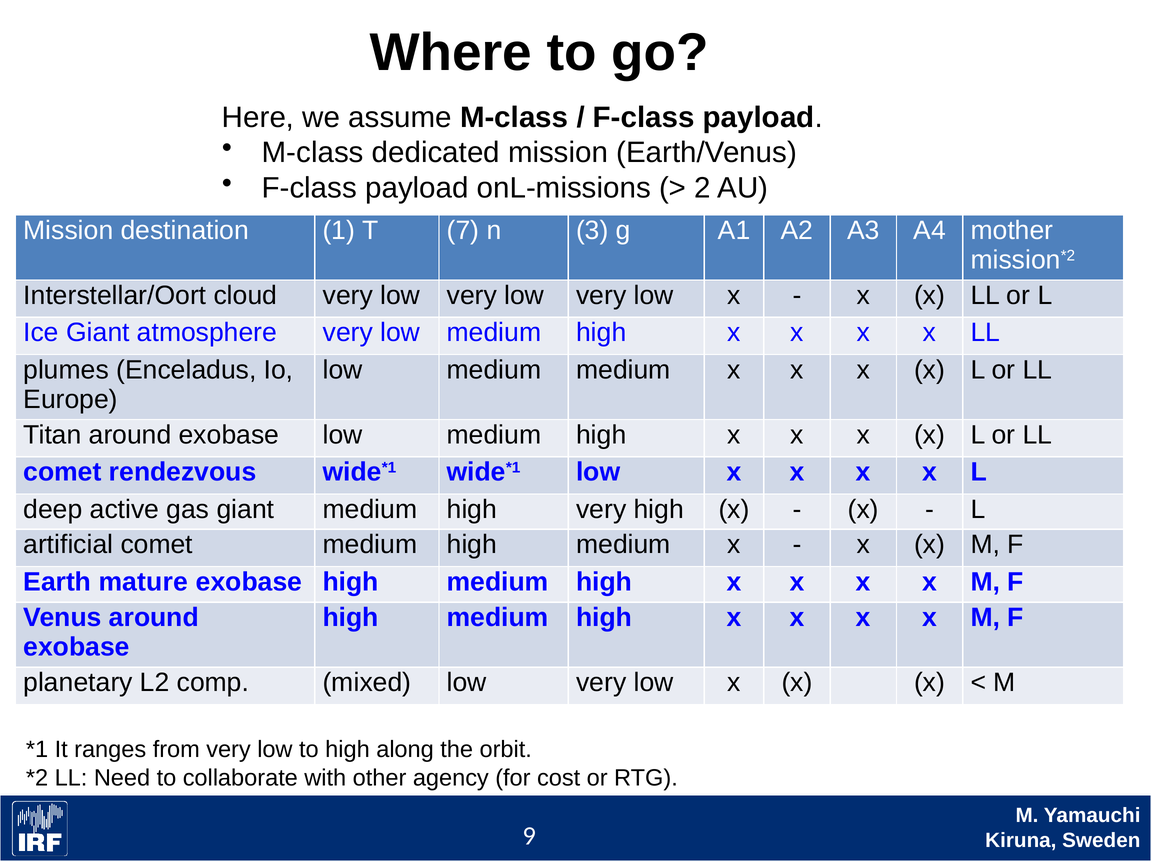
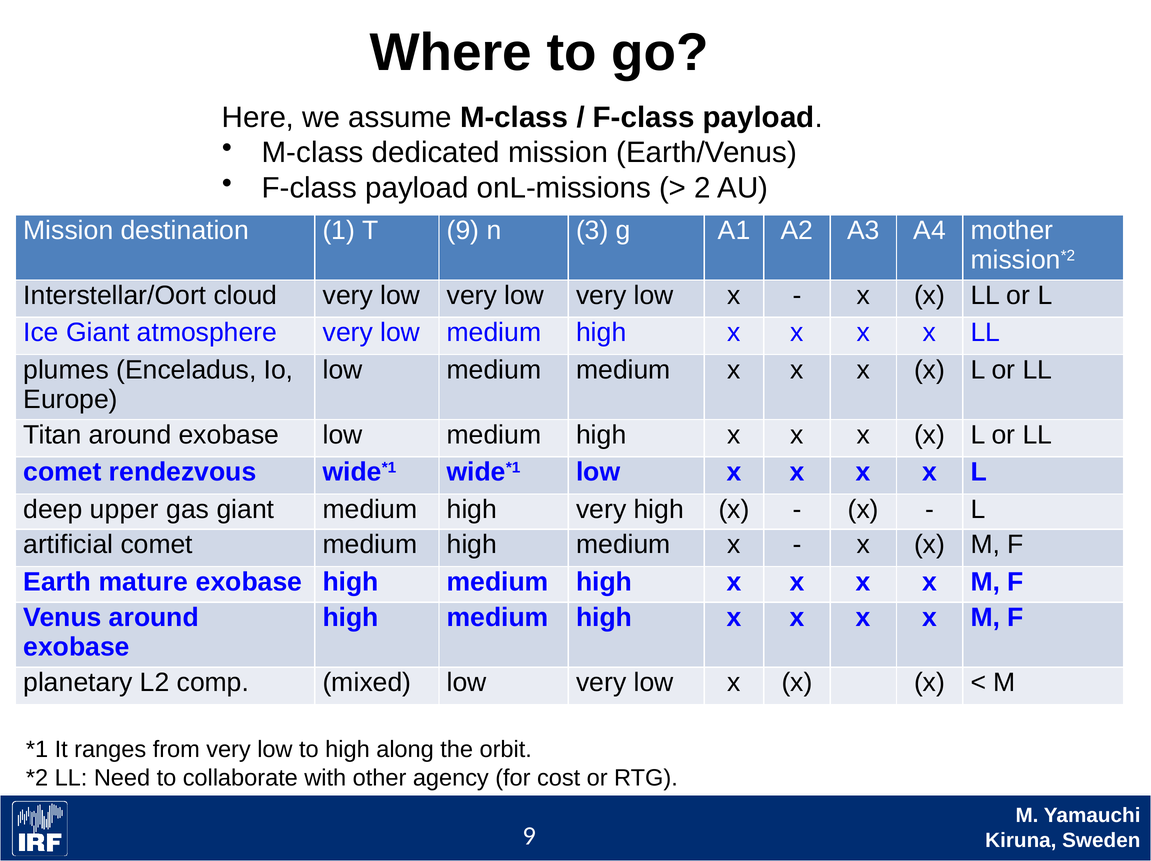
T 7: 7 -> 9 (463, 231)
active: active -> upper (124, 510)
